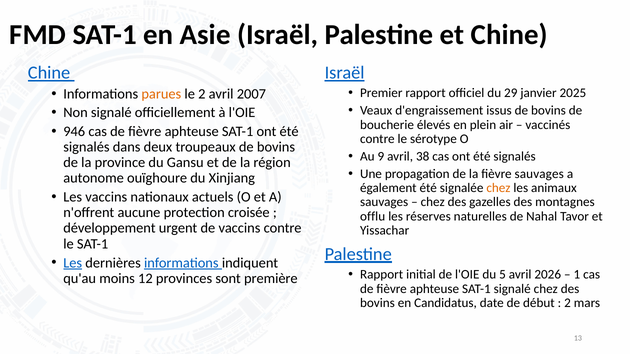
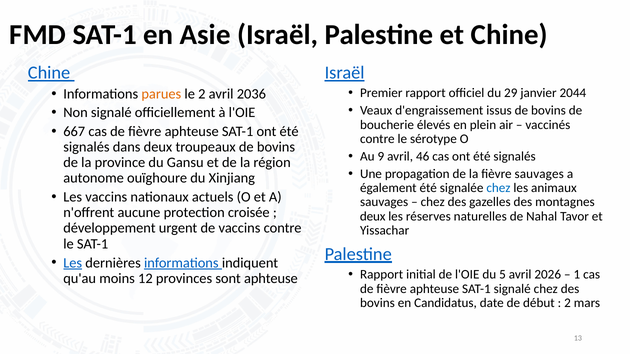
2025: 2025 -> 2044 (573, 93)
2007: 2007 -> 2036 (251, 94)
946: 946 -> 667 (74, 132)
38: 38 -> 46 (423, 156)
chez colour: orange -> blue (498, 188)
offlu: offlu -> deux (373, 216)
sont première: première -> aphteuse (271, 279)
